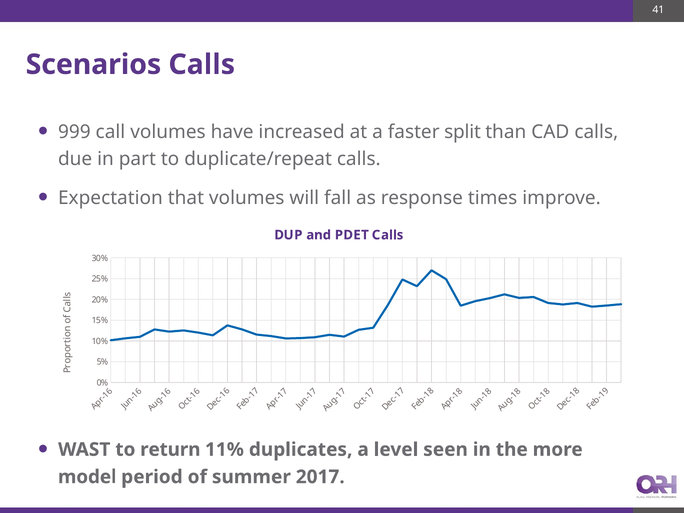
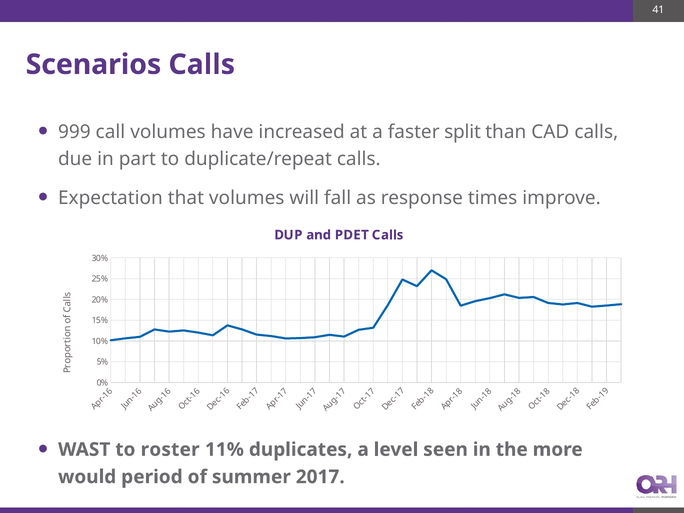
return: return -> roster (170, 450)
model: model -> would (87, 477)
